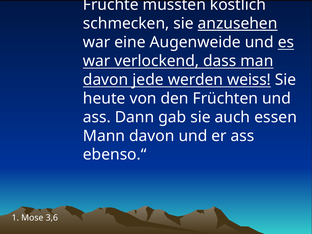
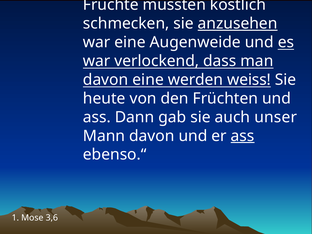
davon jede: jede -> eine (148, 80)
essen: essen -> unser (276, 117)
ass underline: none -> present (243, 136)
